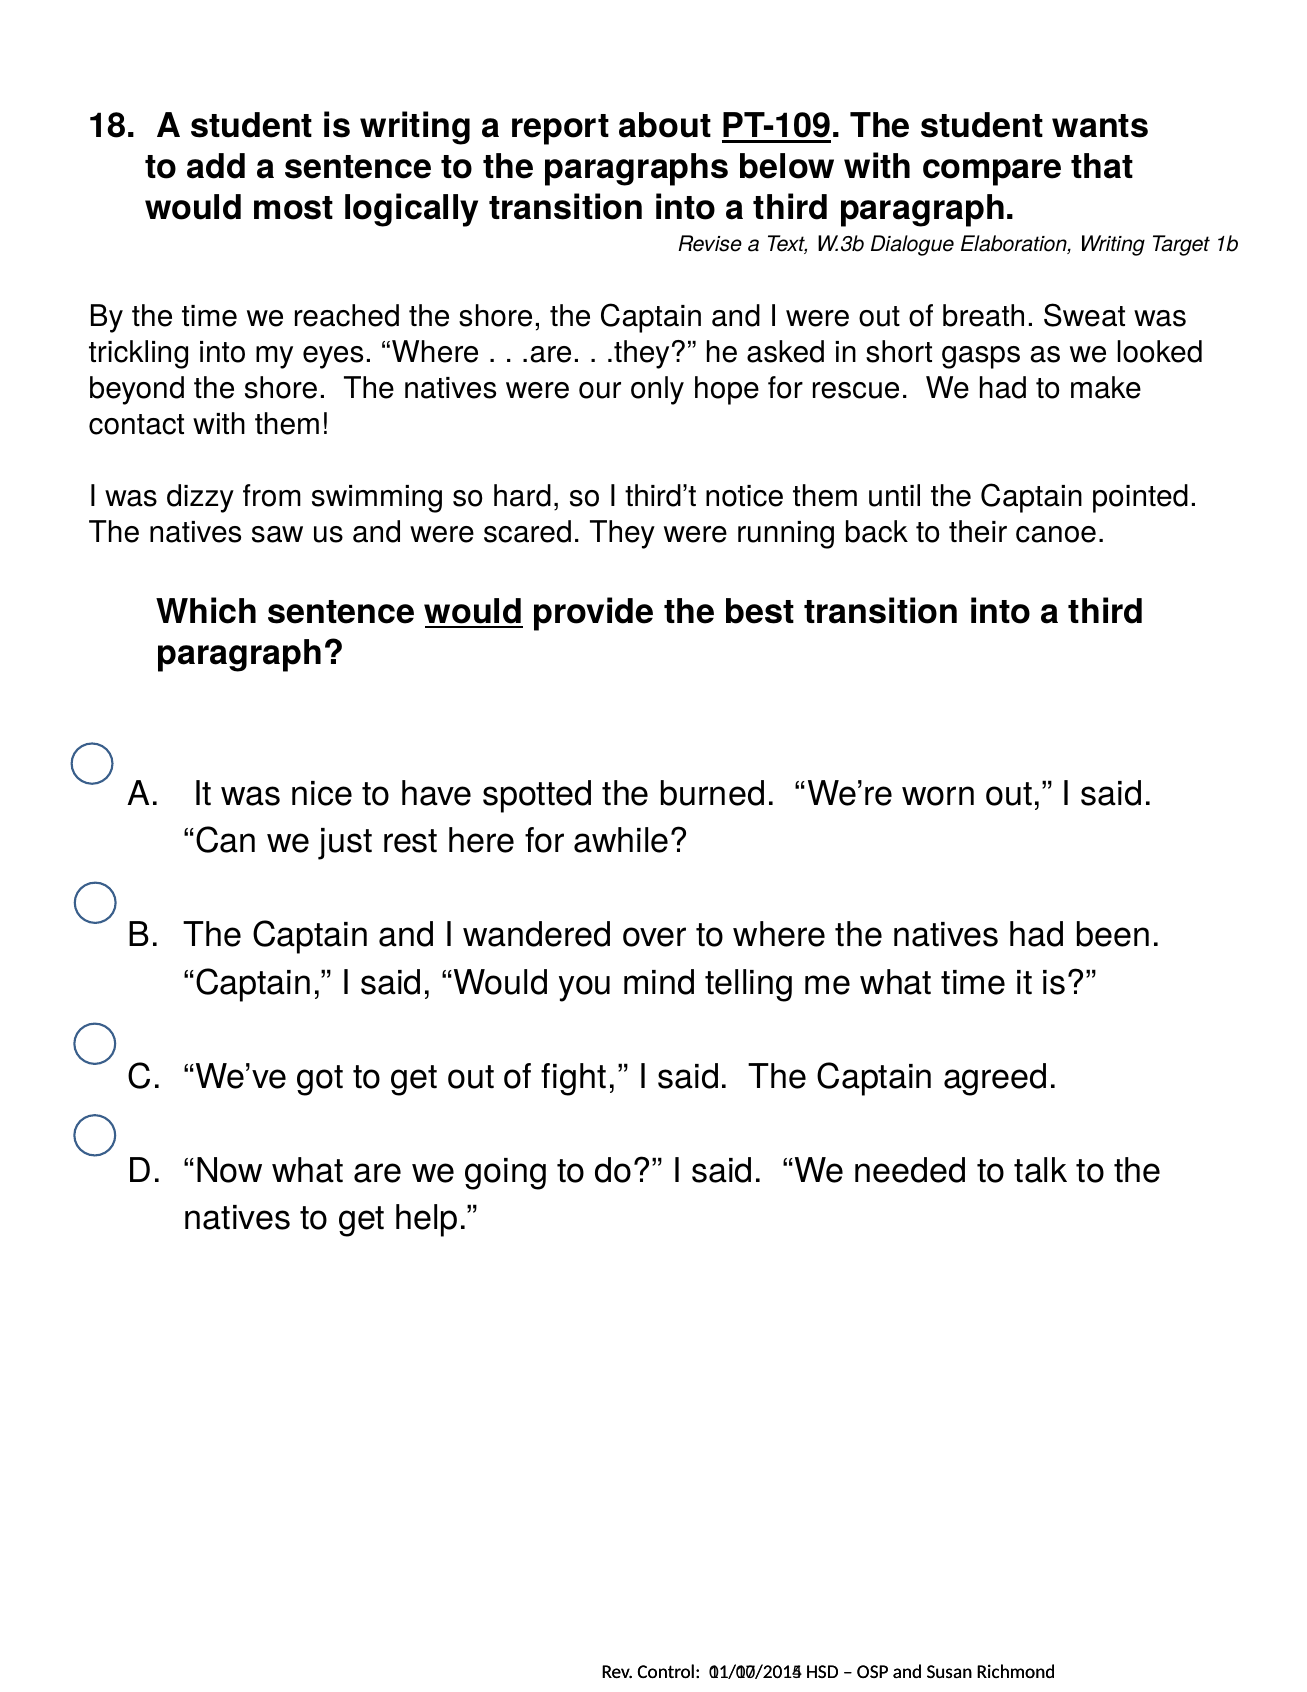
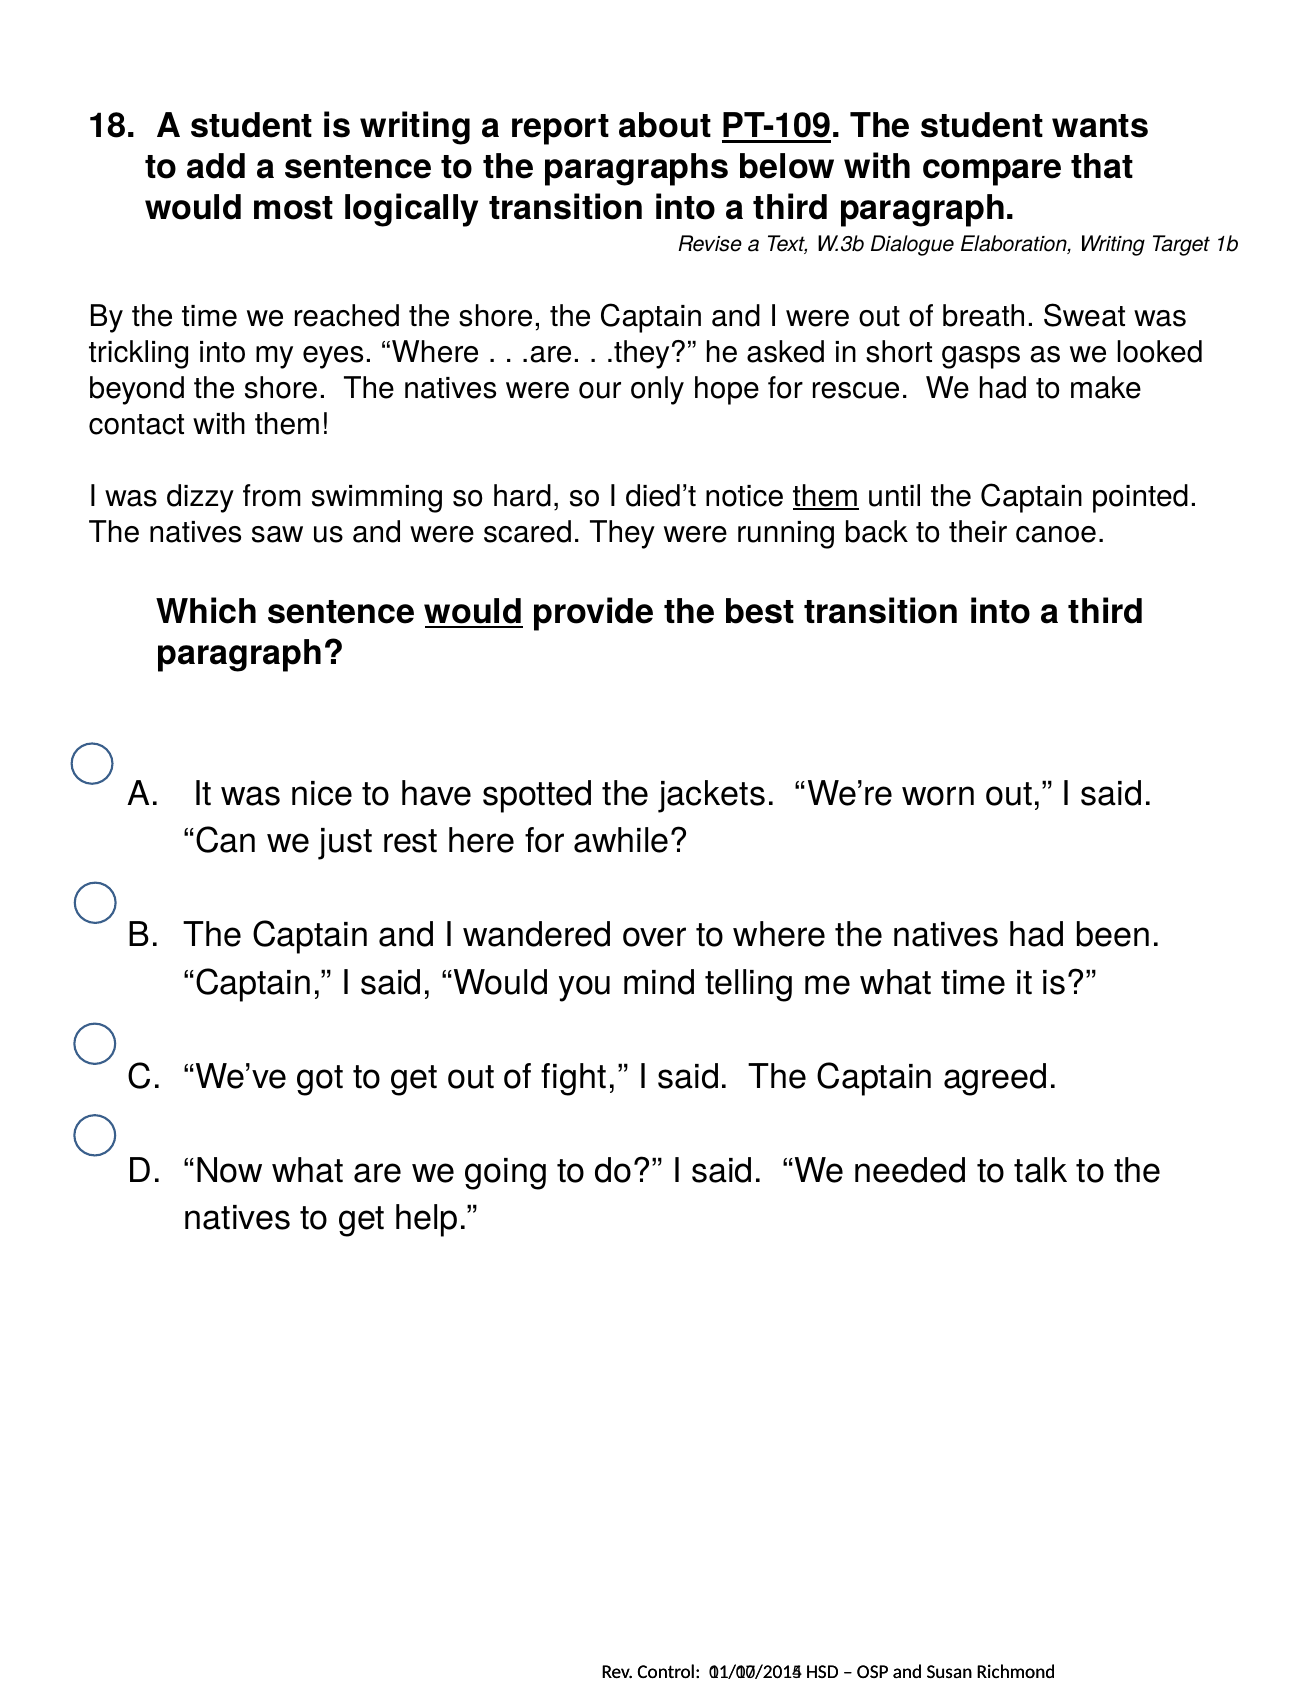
third’t: third’t -> died’t (661, 496)
them underline: none -> present (826, 496)
burned: burned -> jackets (717, 794)
